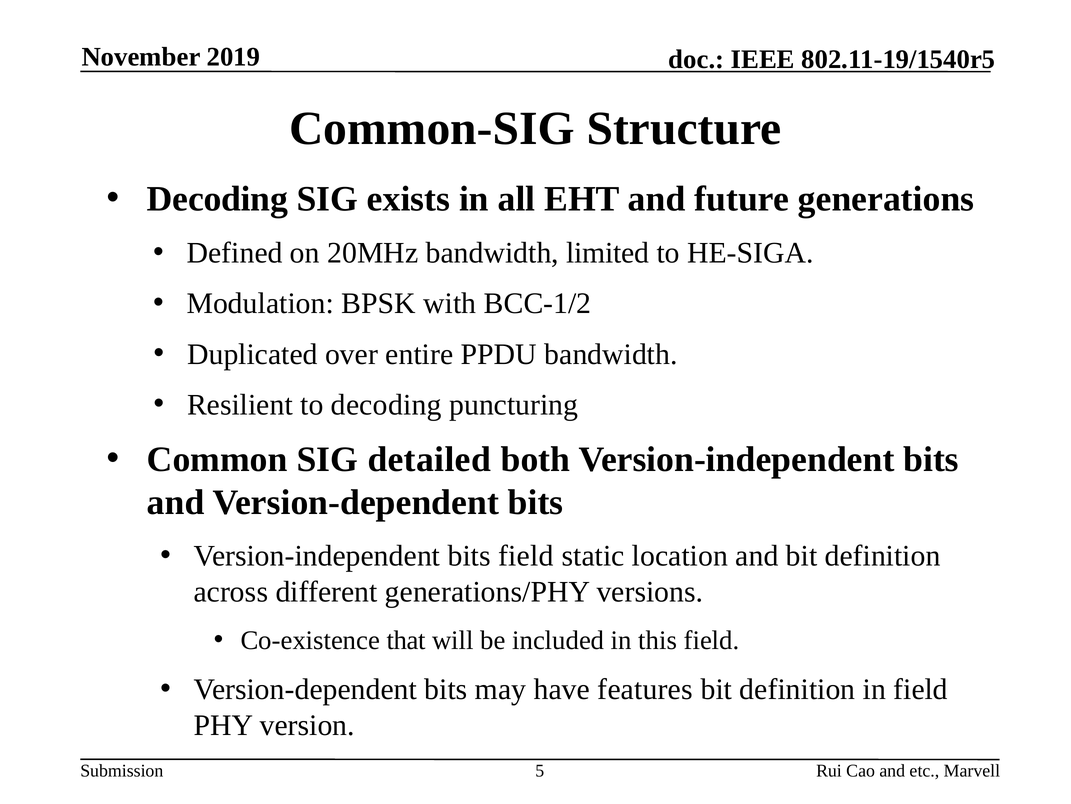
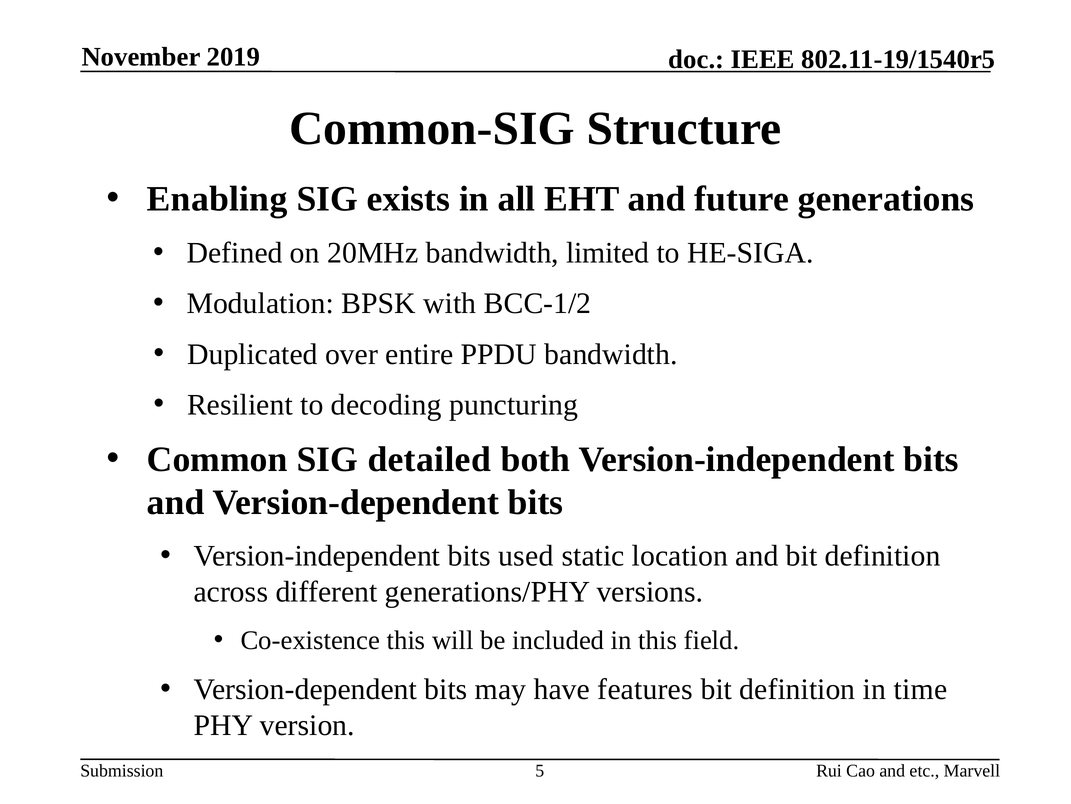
Decoding: Decoding -> Enabling (217, 199)
bits field: field -> used (526, 556)
Co-existence that: that -> this (406, 640)
in field: field -> time (920, 689)
